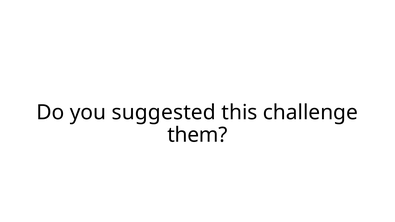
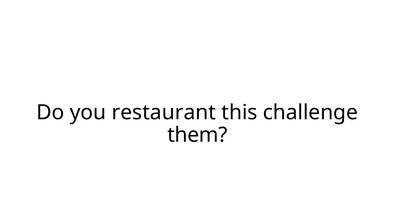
suggested: suggested -> restaurant (164, 112)
